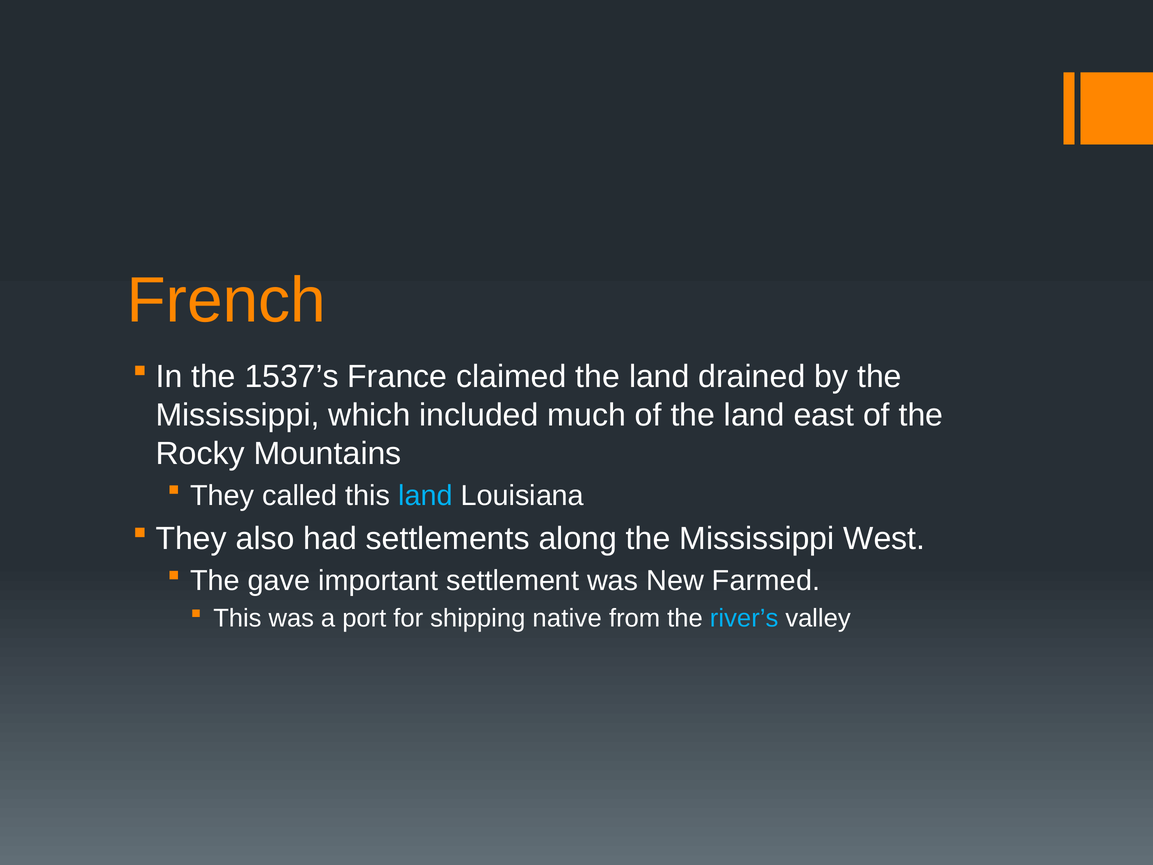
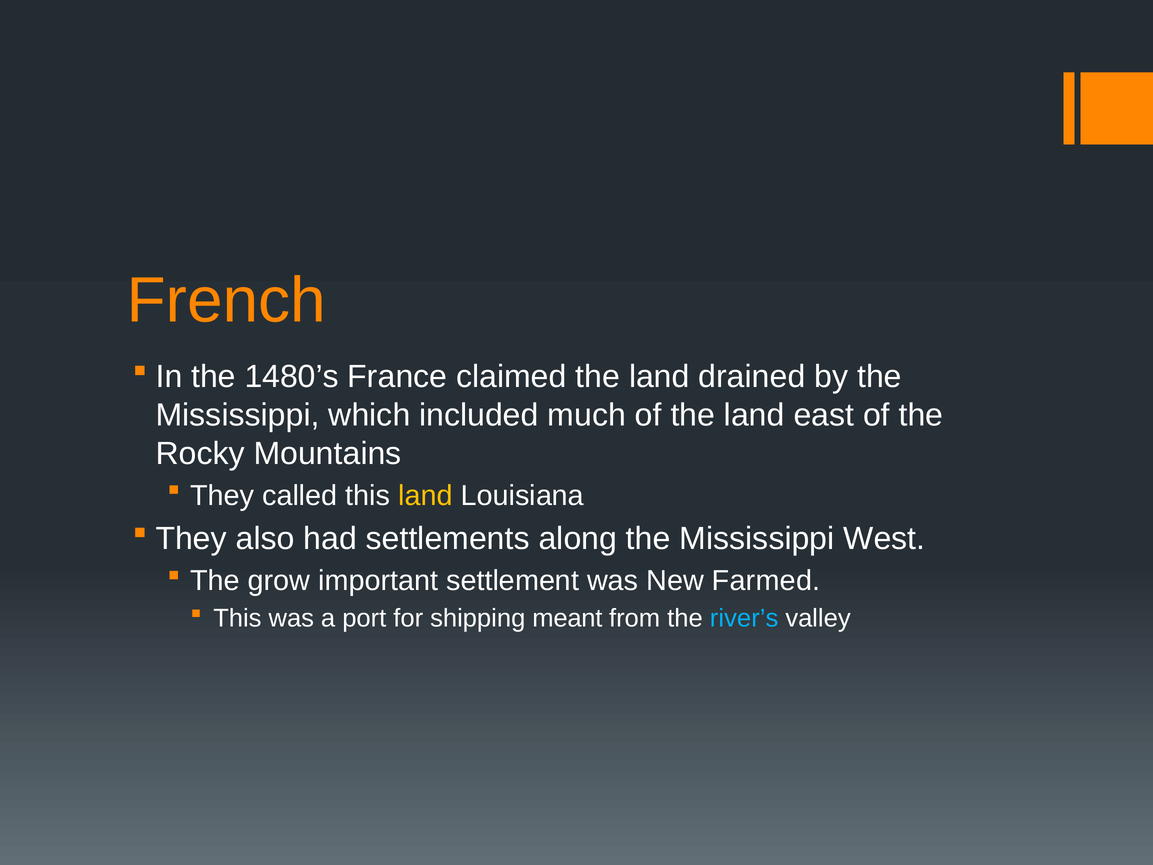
1537’s: 1537’s -> 1480’s (292, 376)
land colour: light blue -> yellow (425, 495)
gave: gave -> grow (279, 581)
native: native -> meant (567, 618)
